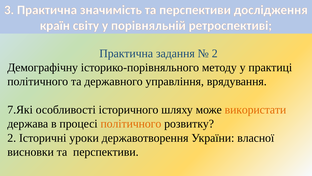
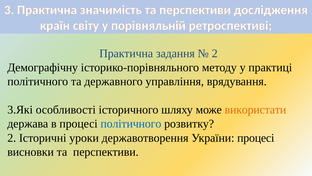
7.Які: 7.Які -> 3.Які (20, 109)
політичного colour: orange -> blue (131, 123)
України власної: власної -> процесі (256, 138)
